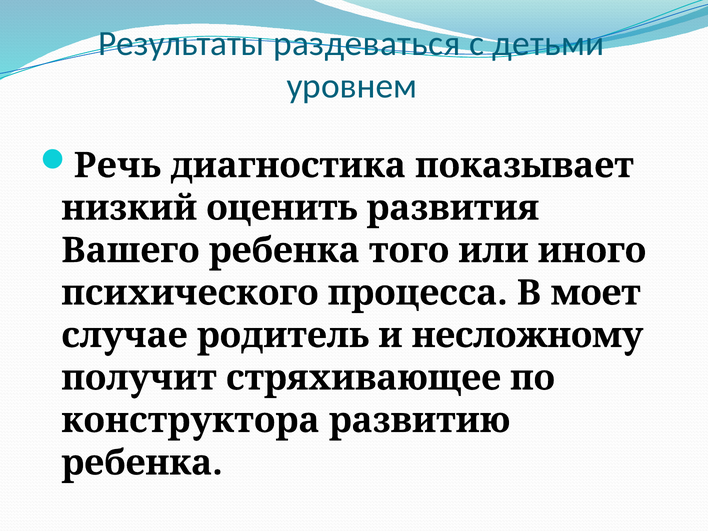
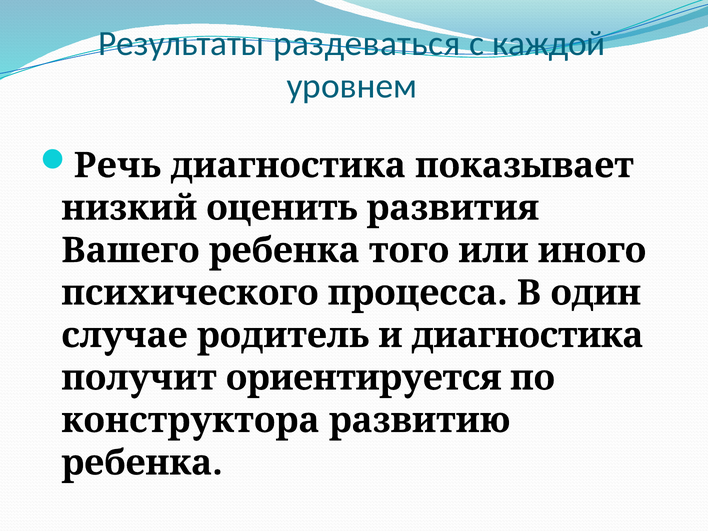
детьми: детьми -> каждой (549, 44)
моет: моет -> один (596, 293)
и несложному: несложному -> диагностика (528, 335)
стряхивающее: стряхивающее -> ориентируется (364, 378)
